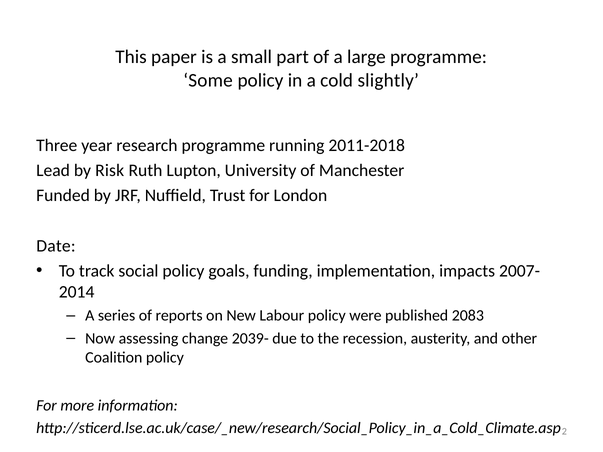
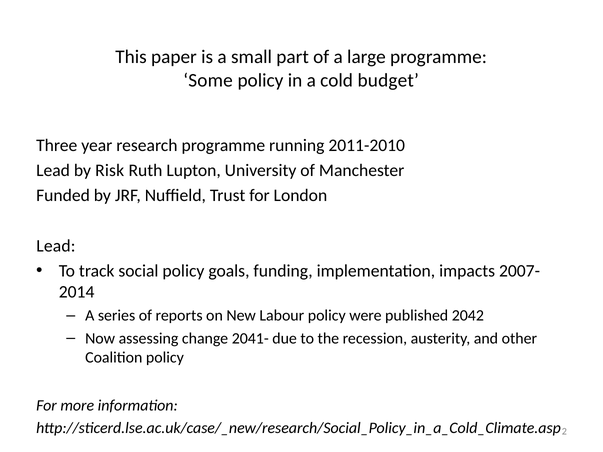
slightly: slightly -> budget (388, 80)
2011-2018: 2011-2018 -> 2011-2010 (367, 145)
Date: Date -> Lead (56, 246)
2083: 2083 -> 2042 (468, 316)
2039-: 2039- -> 2041- (250, 339)
